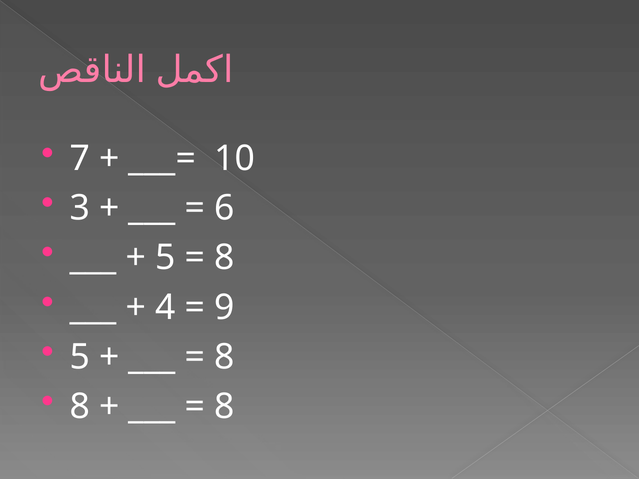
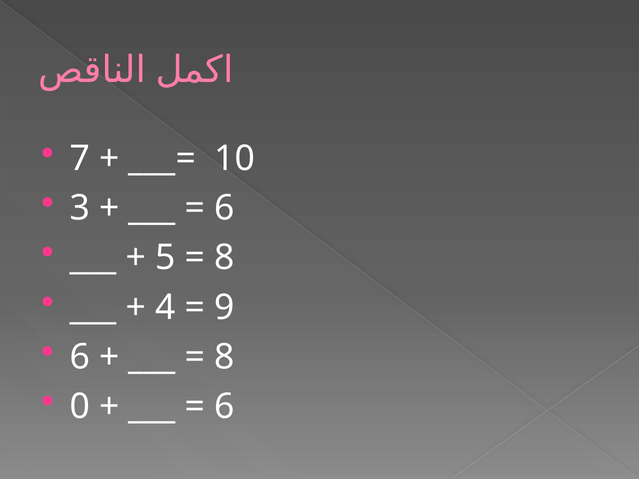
5: 5 -> 6 (80, 357)
8: 8 -> 0 (80, 407)
8: 8 -> 6 (225, 407)
